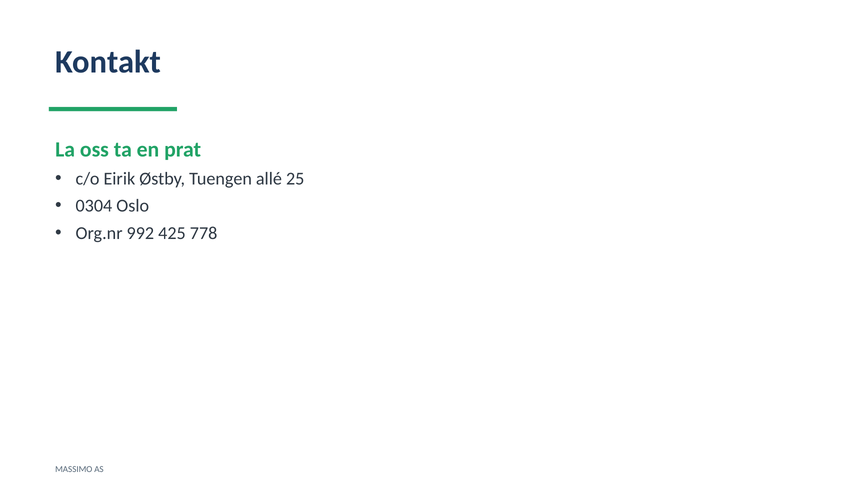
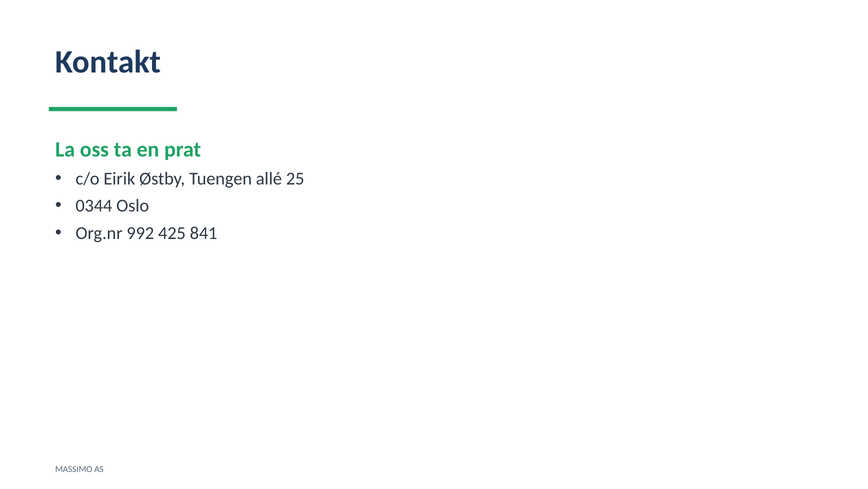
0304: 0304 -> 0344 (94, 206)
778: 778 -> 841 (204, 233)
